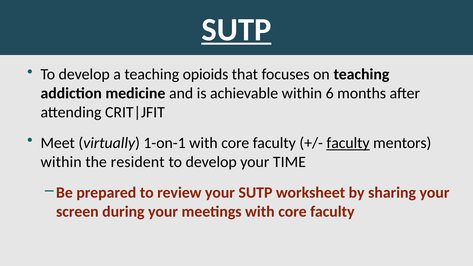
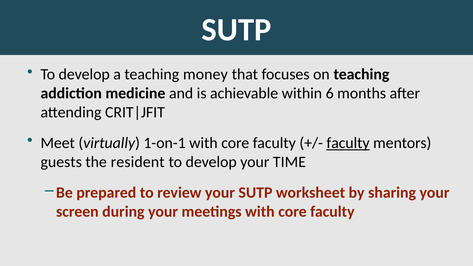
SUTP underline: present -> none (236, 30)
opioids: opioids -> money (205, 74)
within: within -> guests (61, 162)
